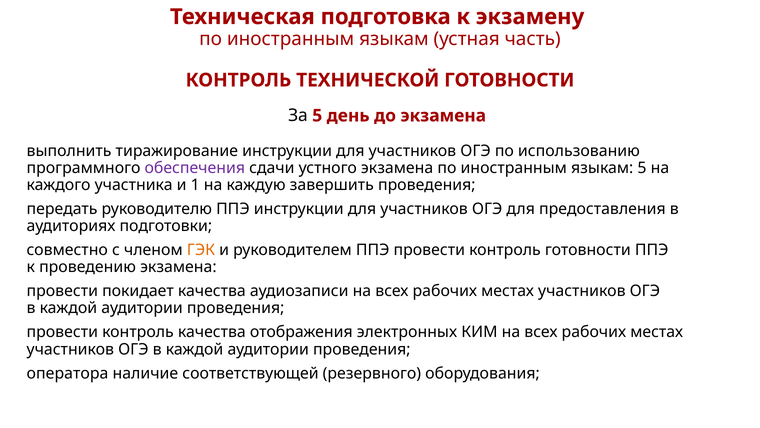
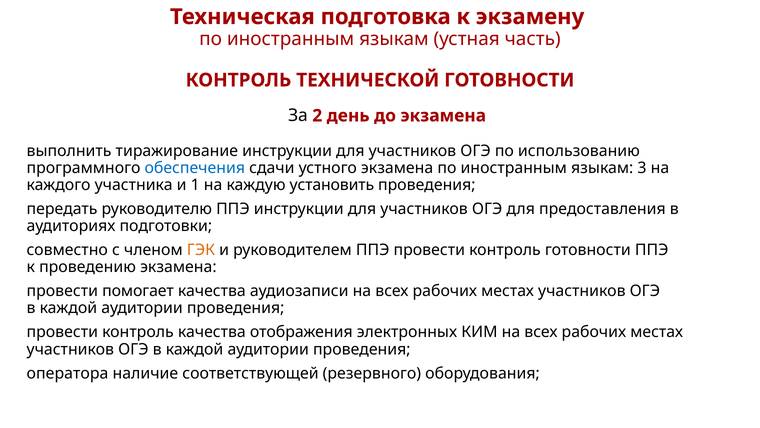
За 5: 5 -> 2 (317, 116)
обеспечения colour: purple -> blue (195, 168)
языкам 5: 5 -> 3 (642, 168)
завершить: завершить -> установить (332, 185)
покидает: покидает -> помогает (138, 291)
